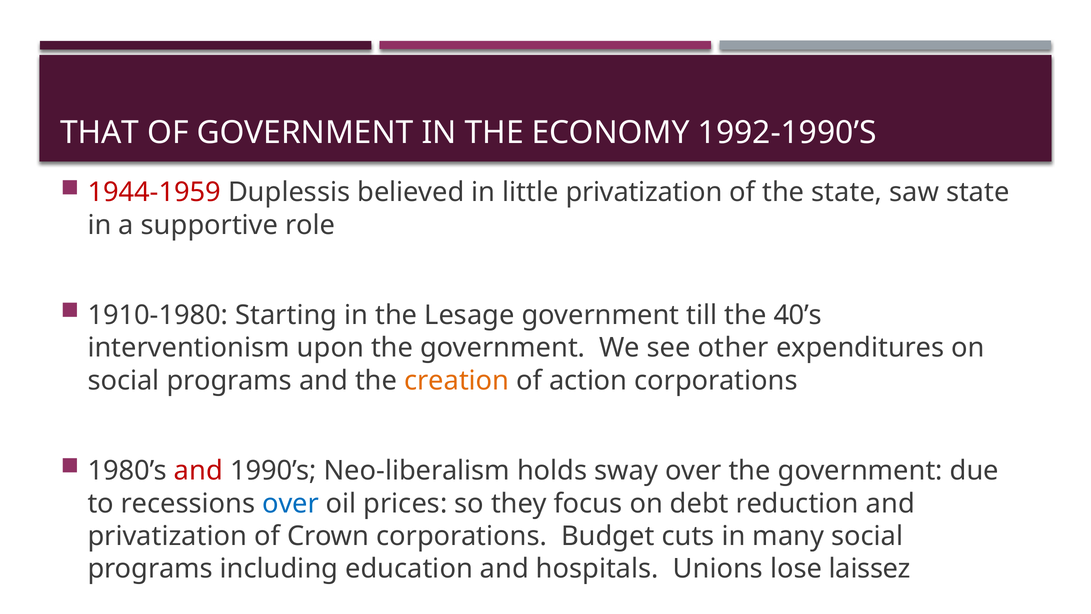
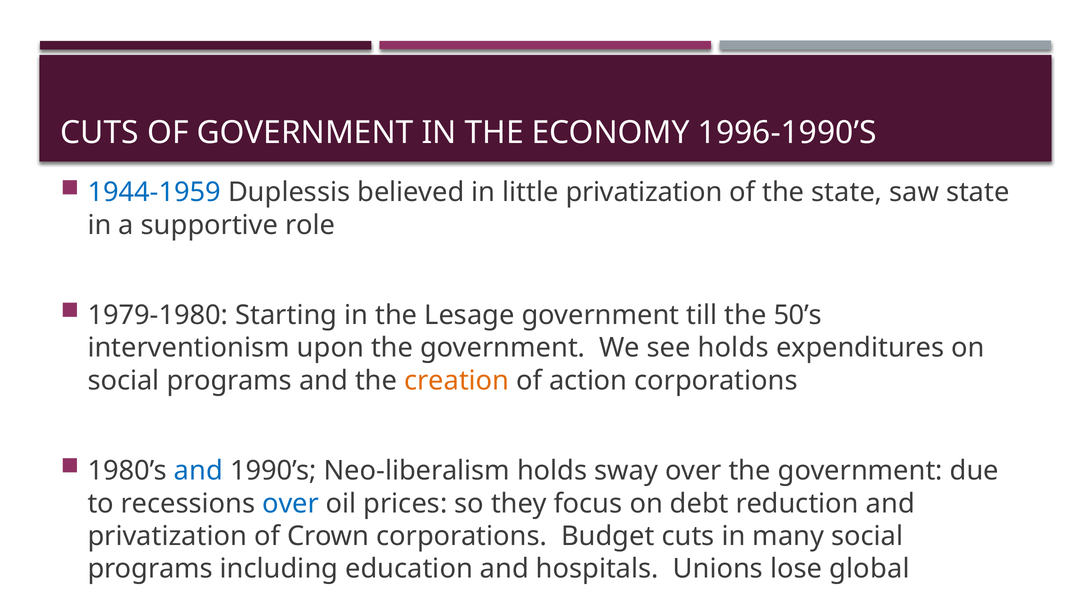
THAT: THAT -> CUTS (100, 133)
1992-1990’S: 1992-1990’S -> 1996-1990’S (787, 133)
1944-1959 colour: red -> blue (154, 192)
1910-1980: 1910-1980 -> 1979-1980 (158, 315)
40’s: 40’s -> 50’s (798, 315)
see other: other -> holds (733, 348)
and colour: red -> blue (198, 471)
laissez: laissez -> global (870, 569)
